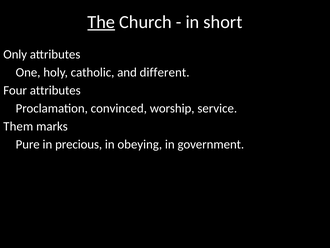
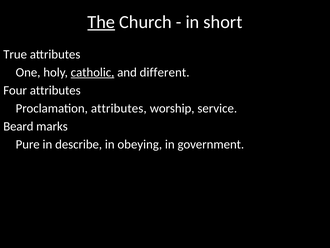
Only: Only -> True (15, 54)
catholic underline: none -> present (93, 72)
Proclamation convinced: convinced -> attributes (119, 108)
Them: Them -> Beard (18, 126)
precious: precious -> describe (79, 144)
